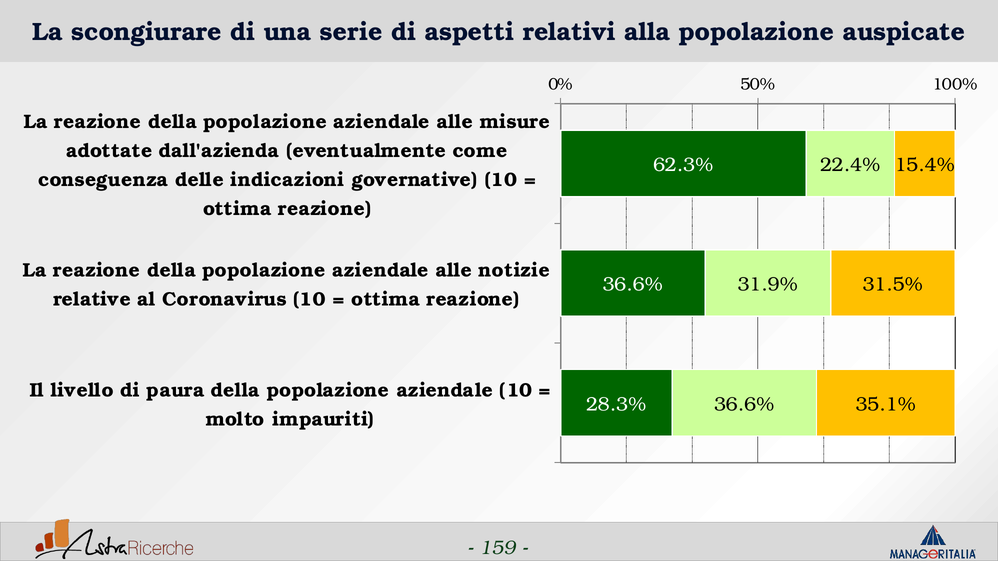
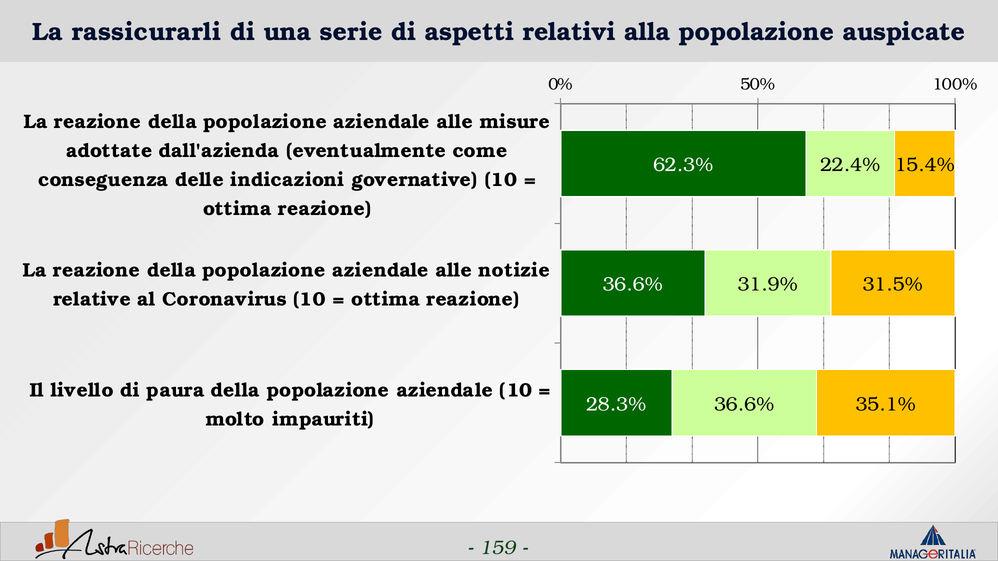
scongiurare: scongiurare -> rassicurarli (146, 32)
